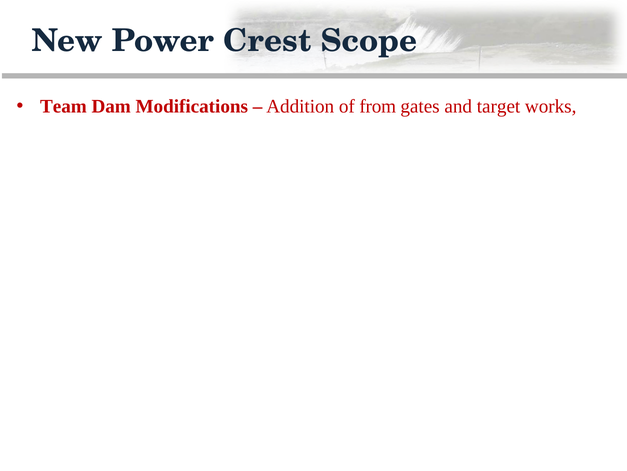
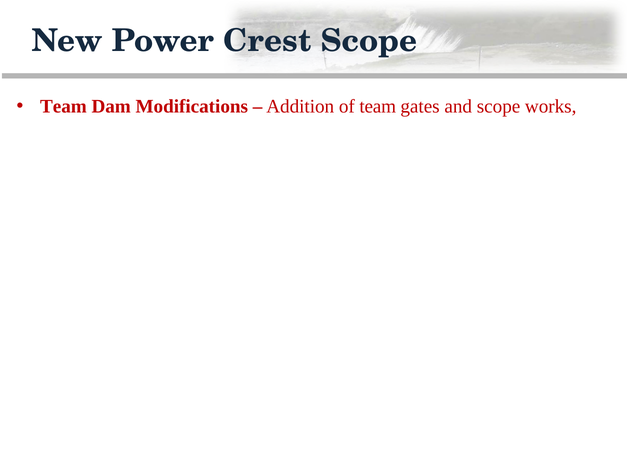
of from: from -> team (378, 106)
and target: target -> scope (499, 106)
